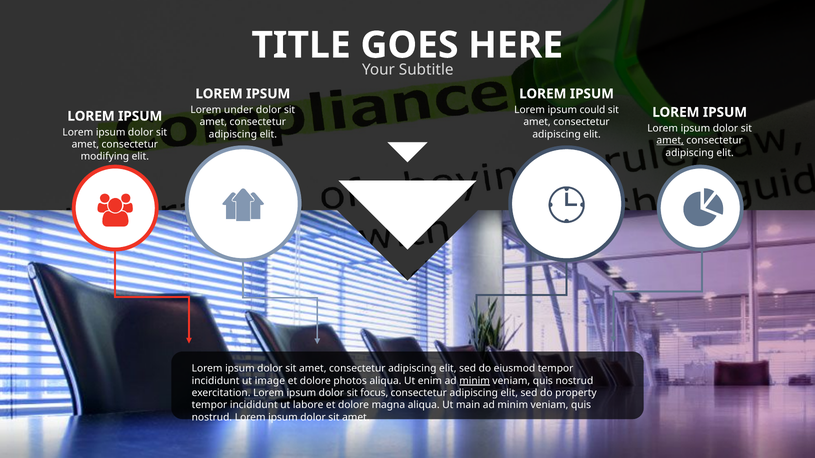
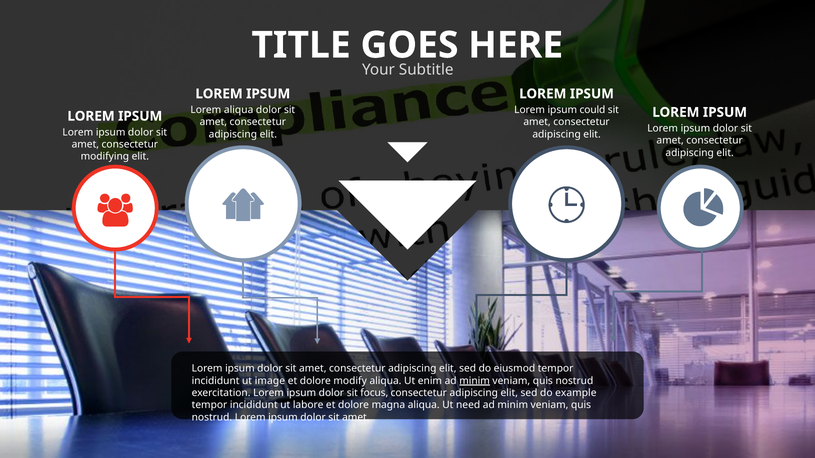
Lorem under: under -> aliqua (239, 110)
amet underline: present -> none (670, 141)
photos: photos -> modify (350, 381)
property: property -> example (576, 393)
main: main -> need (468, 405)
